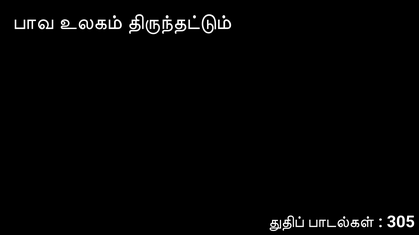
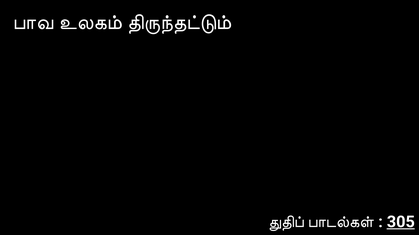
305 underline: none -> present (401, 222)
